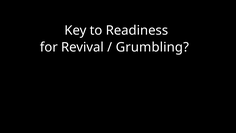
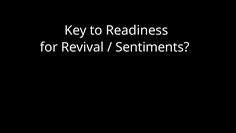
Grumbling: Grumbling -> Sentiments (152, 47)
